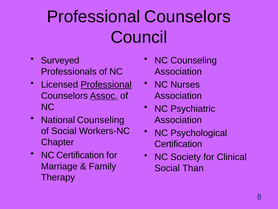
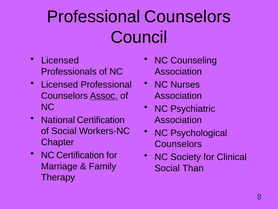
Surveyed: Surveyed -> Licensed (60, 60)
Professional underline: present -> none (106, 84)
National Counseling: Counseling -> Certification (101, 120)
Certification: Certification -> Counselors (178, 144)
